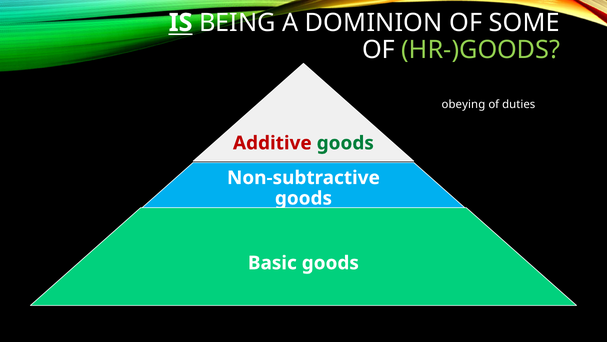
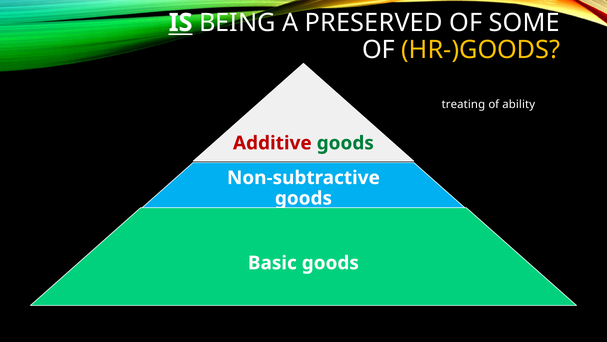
DOMINION: DOMINION -> PRESERVED (374, 23)
HR-)GOODS colour: light green -> yellow (481, 50)
obeying: obeying -> treating (463, 104)
duties: duties -> ability (519, 104)
